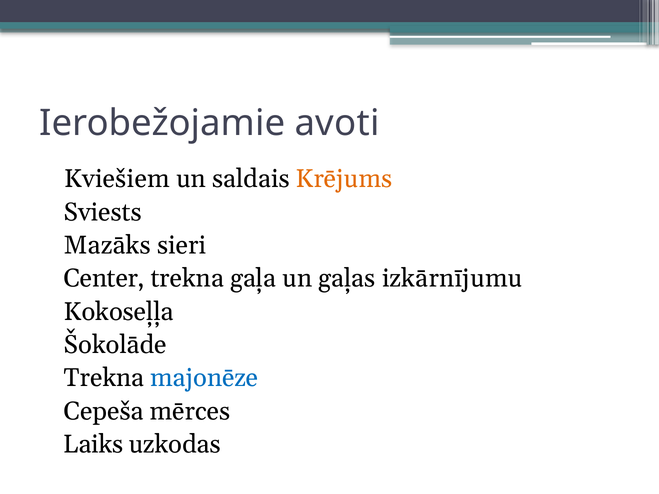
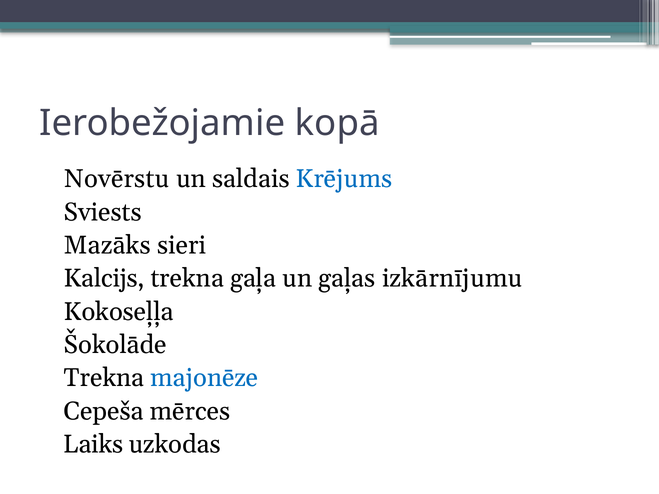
avoti: avoti -> kopā (337, 123)
Kviešiem: Kviešiem -> Novērstu (117, 179)
Krējums colour: orange -> blue (344, 179)
Center: Center -> Kalcijs (104, 279)
